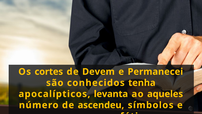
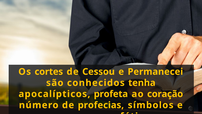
Devem: Devem -> Cessou (99, 71)
levanta: levanta -> profeta (111, 94)
aqueles: aqueles -> coração (165, 94)
ascendeu: ascendeu -> profecias (101, 105)
